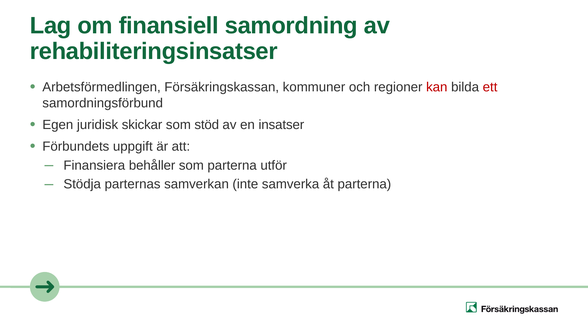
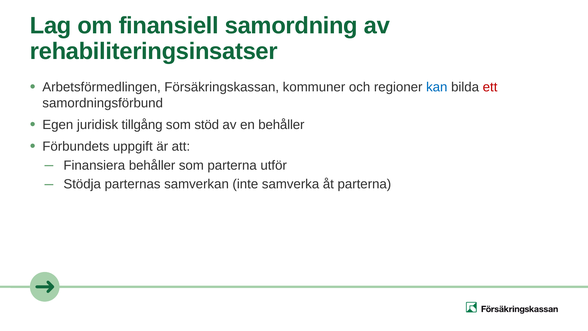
kan colour: red -> blue (437, 87)
skickar: skickar -> tillgång (142, 125)
en insatser: insatser -> behåller (281, 125)
